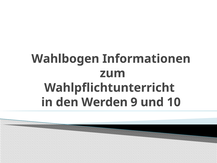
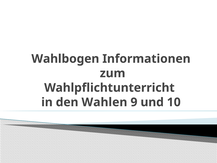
Werden: Werden -> Wahlen (104, 102)
